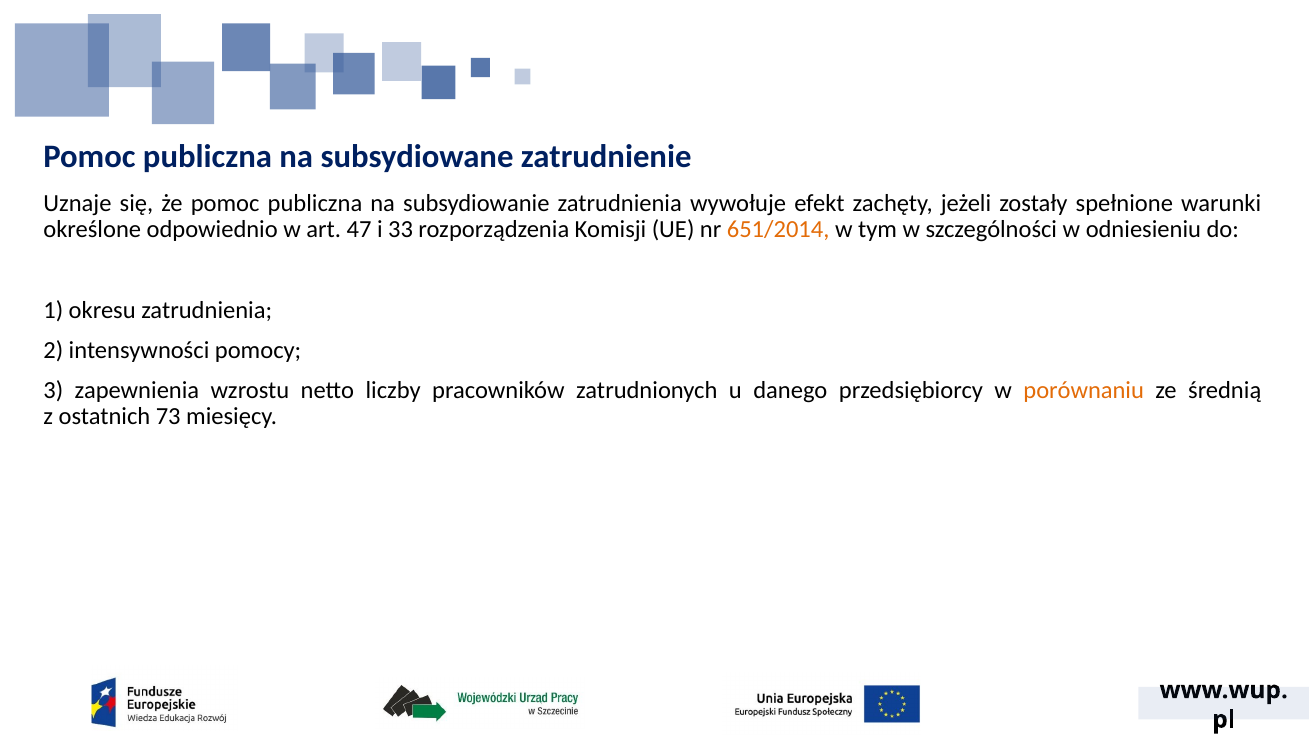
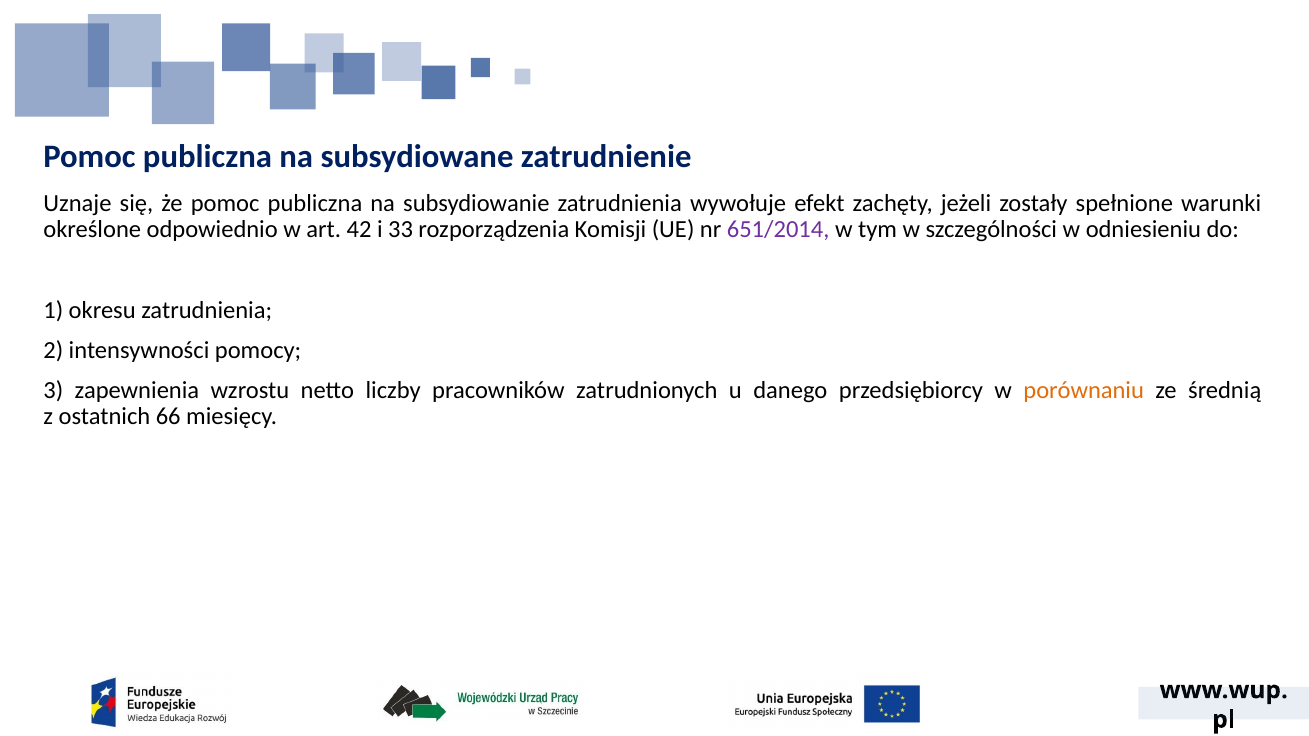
47: 47 -> 42 (359, 230)
651/2014 colour: orange -> purple (778, 230)
73: 73 -> 66 (168, 417)
